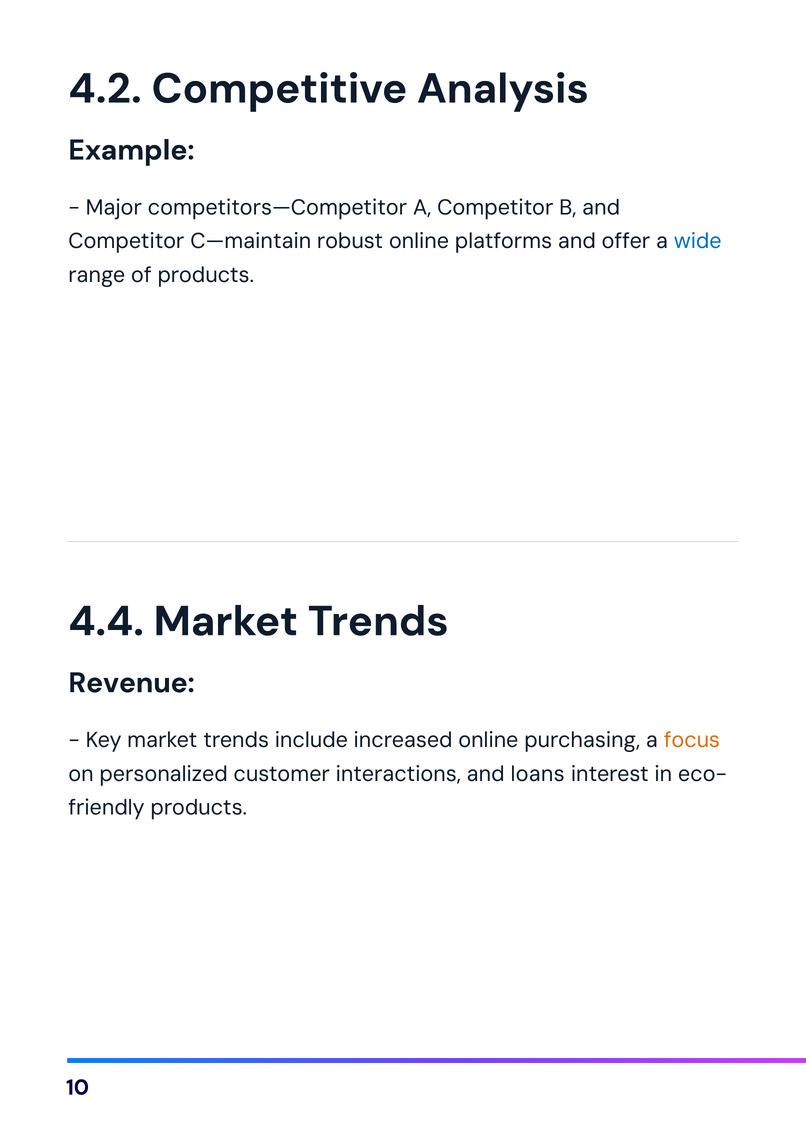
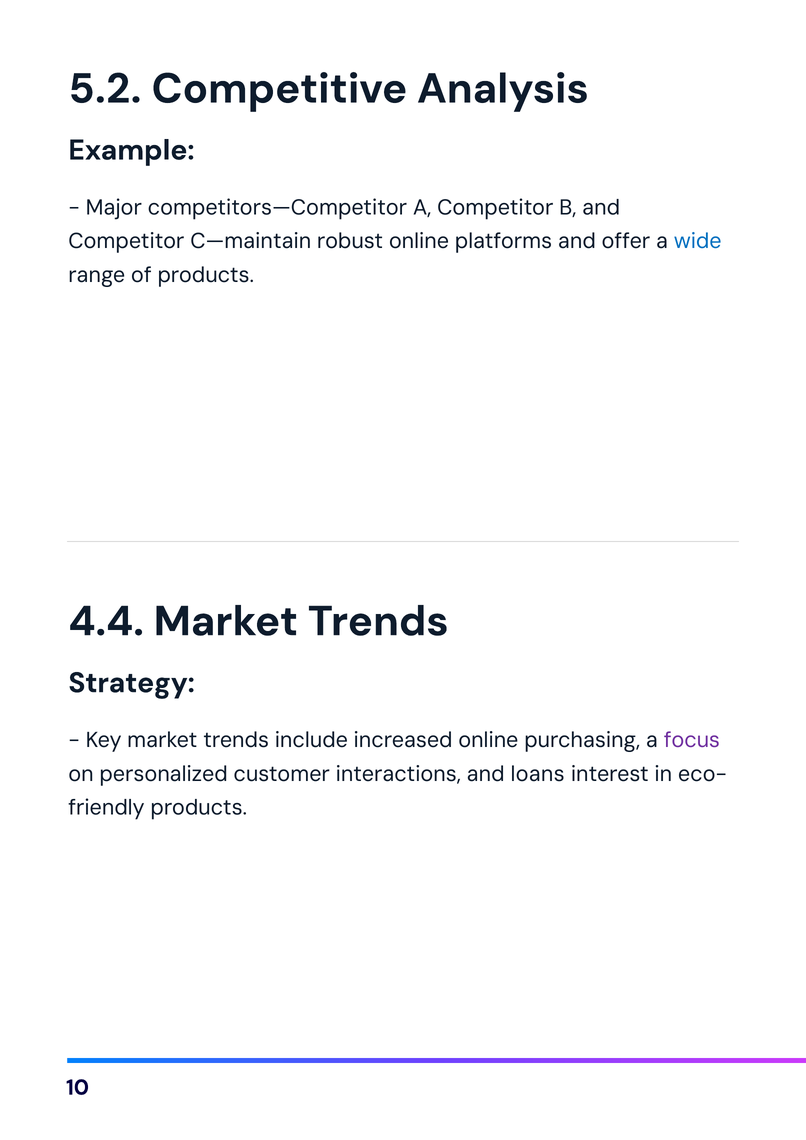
4.2: 4.2 -> 5.2 (105, 89)
Revenue: Revenue -> Strategy (132, 683)
focus colour: orange -> purple (692, 740)
